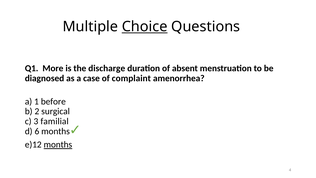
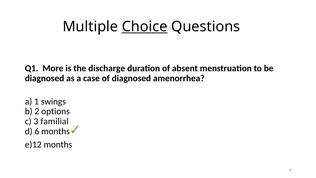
of complaint: complaint -> diagnosed (131, 78)
before: before -> swings (53, 101)
surgical: surgical -> options (56, 111)
months underline: present -> none (58, 144)
